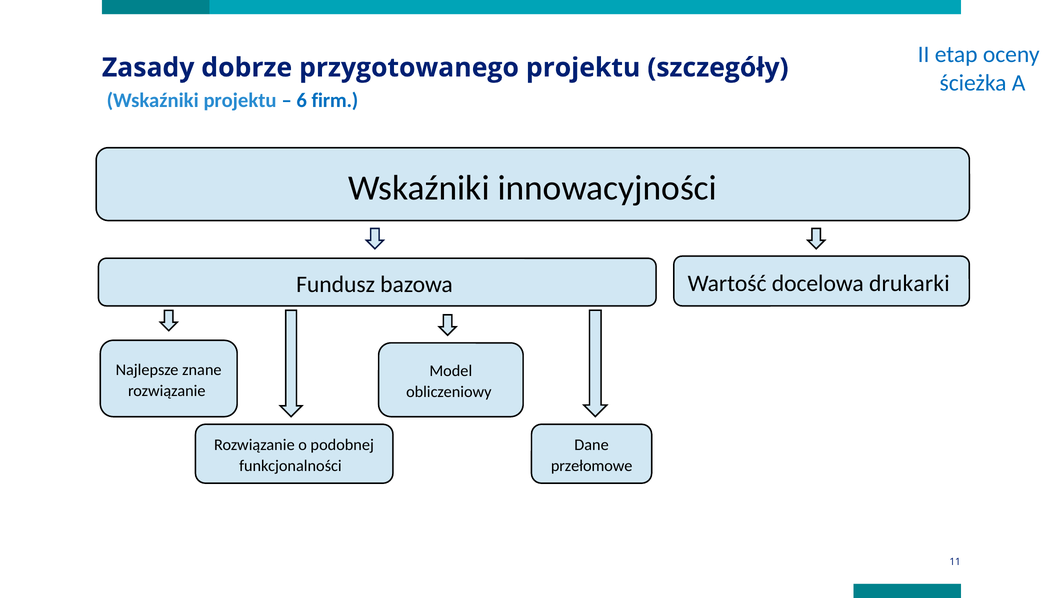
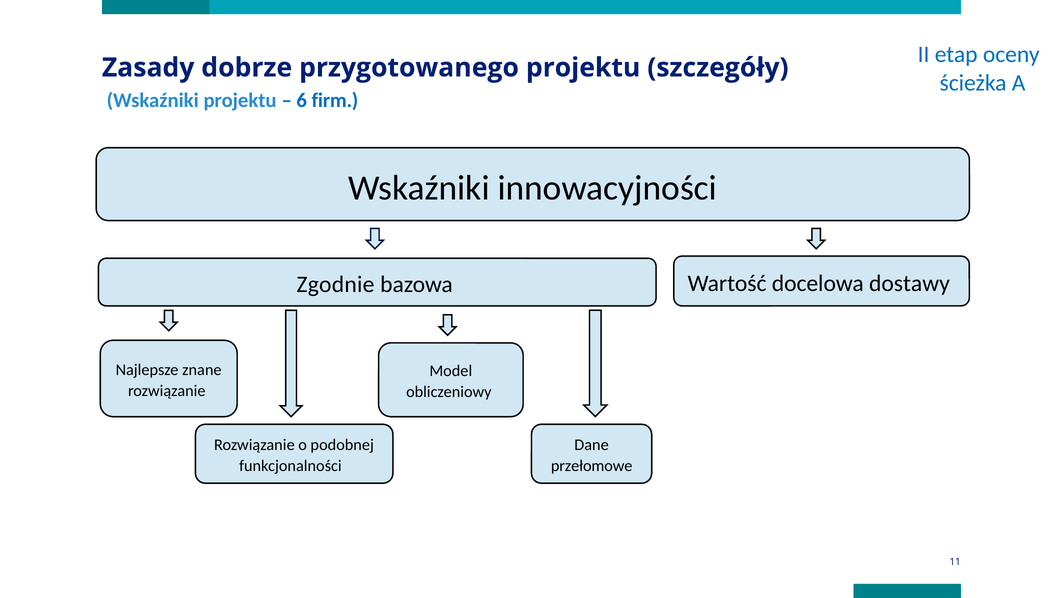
Fundusz: Fundusz -> Zgodnie (335, 285)
drukarki: drukarki -> dostawy (909, 284)
